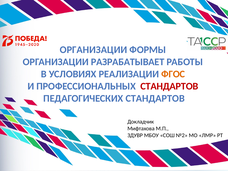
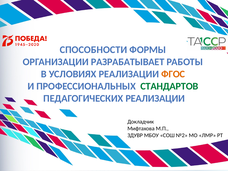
ОРГАНИЗАЦИИ: ОРГАНИЗАЦИИ -> СПОСОБНОСТИ (93, 50)
СТАНДАРТОВ colour: red -> green (169, 86)
ПЕДАГОГИЧЕСКИХ СТАНДАРТОВ: СТАНДАРТОВ -> РЕАЛИЗАЦИИ (155, 98)
